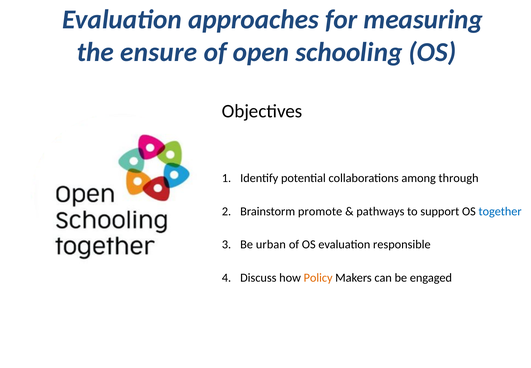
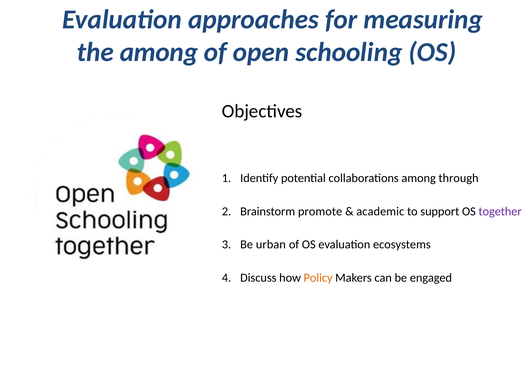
the ensure: ensure -> among (159, 52)
pathways: pathways -> academic (380, 211)
together colour: blue -> purple (500, 211)
responsible: responsible -> ecosystems (402, 244)
